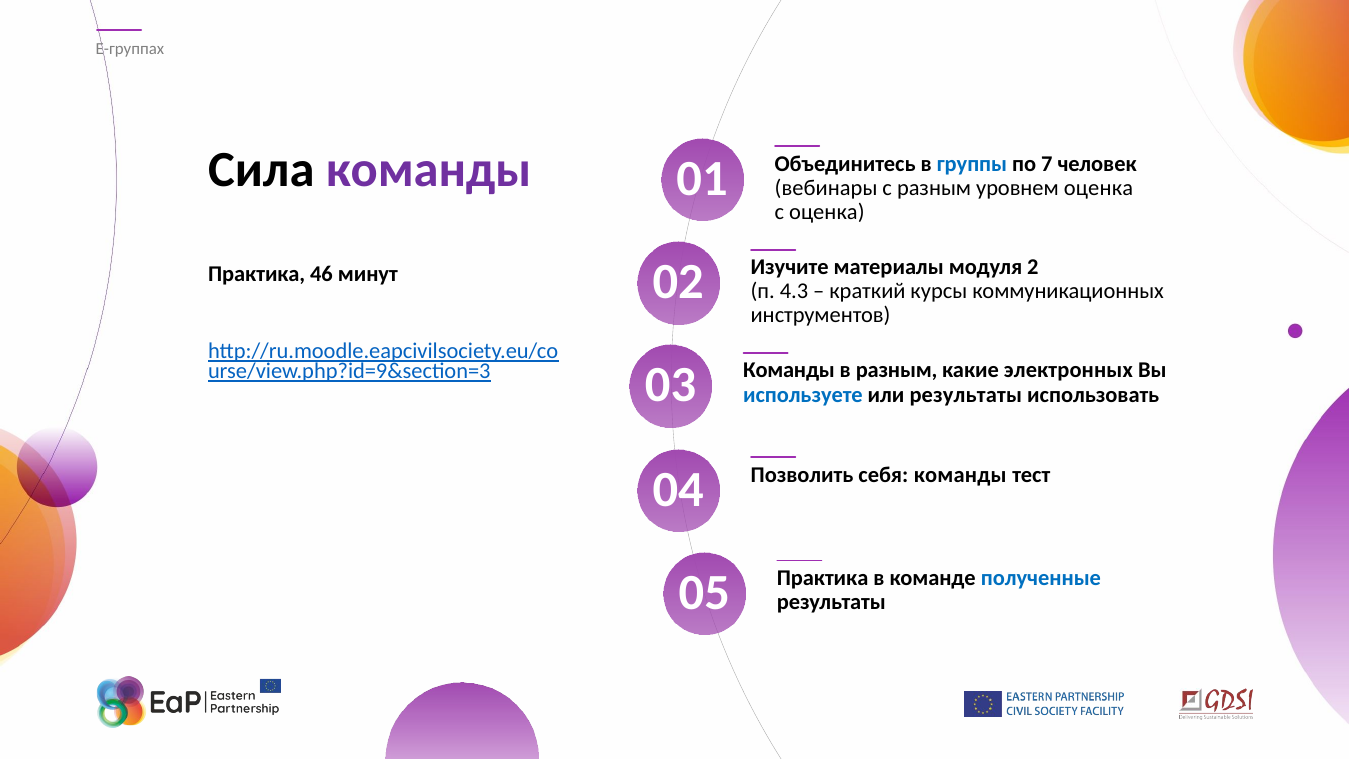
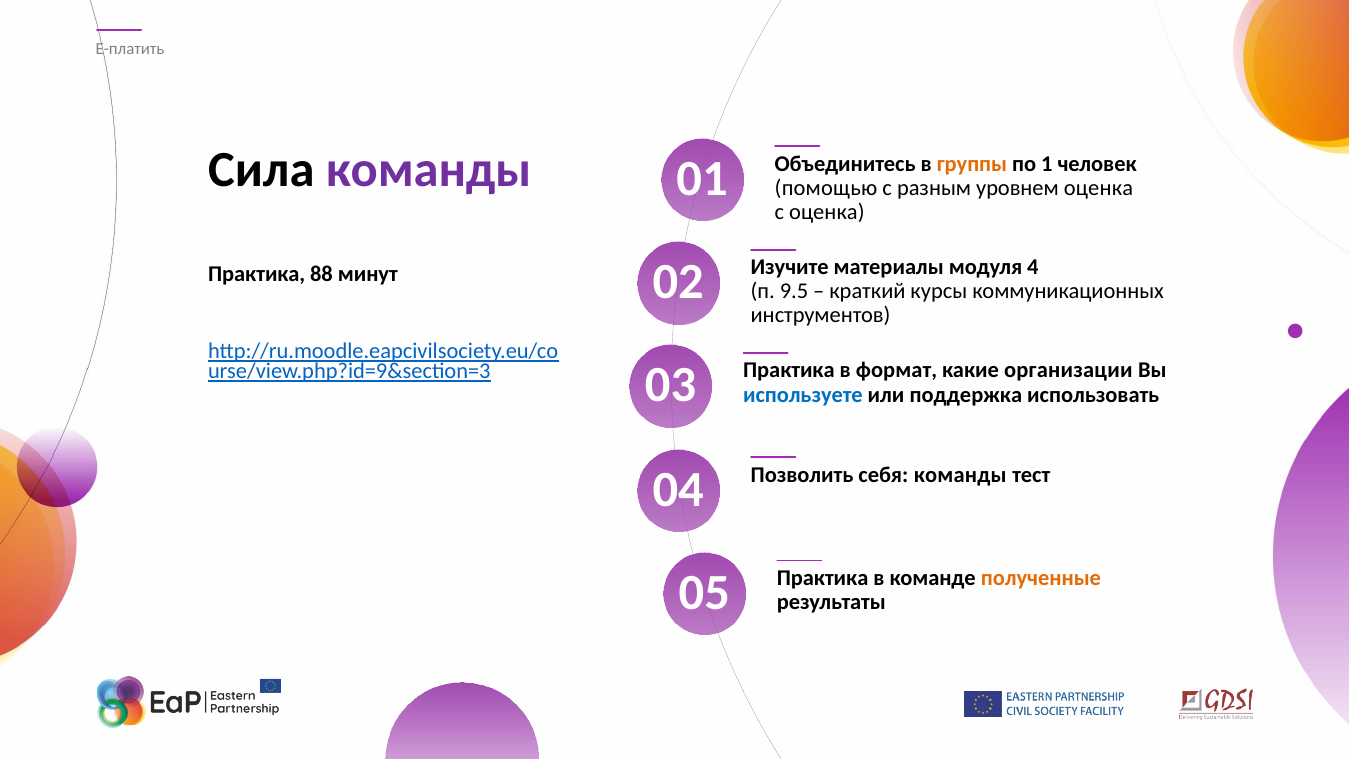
E-группах: E-группах -> E-платить (130, 49)
группы colour: blue -> orange (972, 164)
7: 7 -> 1 (1047, 164)
вебинары: вебинары -> помощью (826, 188)
2: 2 -> 4 (1033, 267)
46: 46 -> 88 (321, 274)
4.3: 4.3 -> 9.5 (794, 291)
Команды: Команды -> Практика (789, 370)
в разным: разным -> формат (896, 370)
электронных: электронных -> организации (1068, 370)
или результаты: результаты -> поддержка (966, 395)
полученные colour: blue -> orange (1041, 578)
